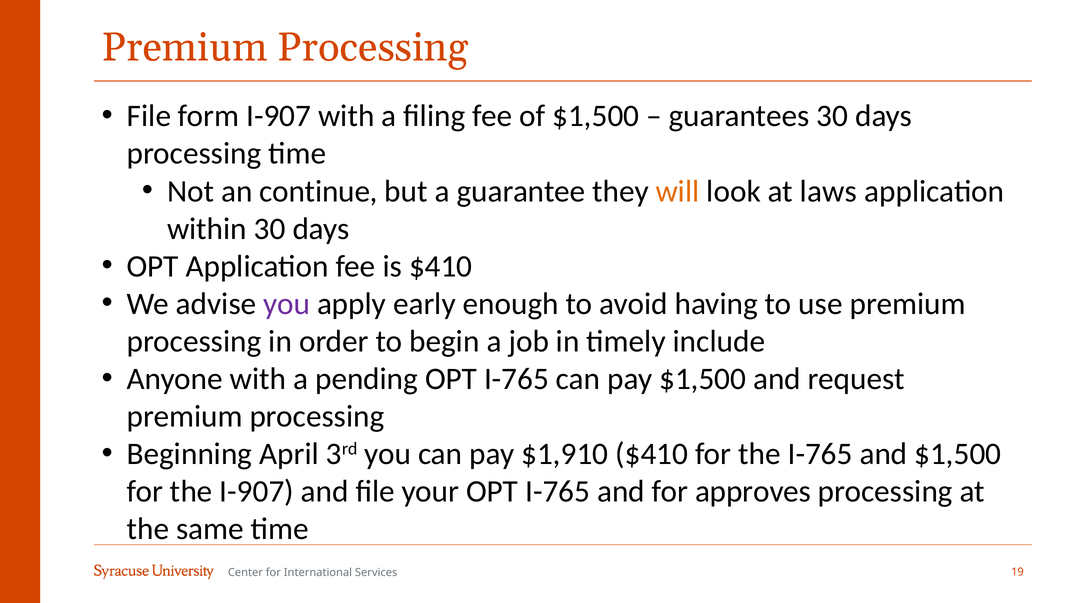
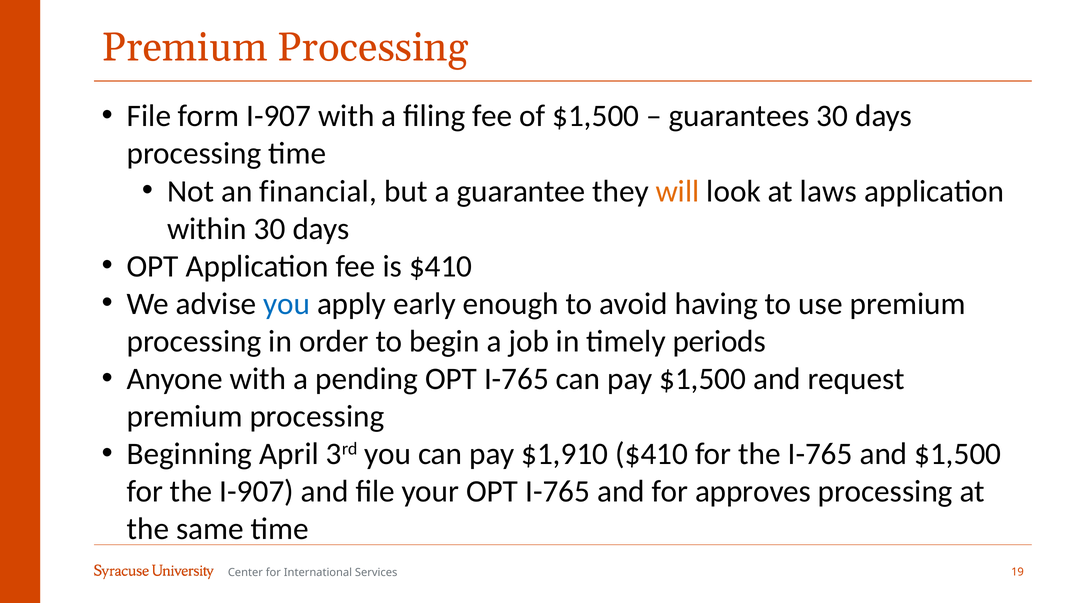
continue: continue -> financial (318, 191)
you colour: purple -> blue (287, 304)
include: include -> periods (719, 341)
